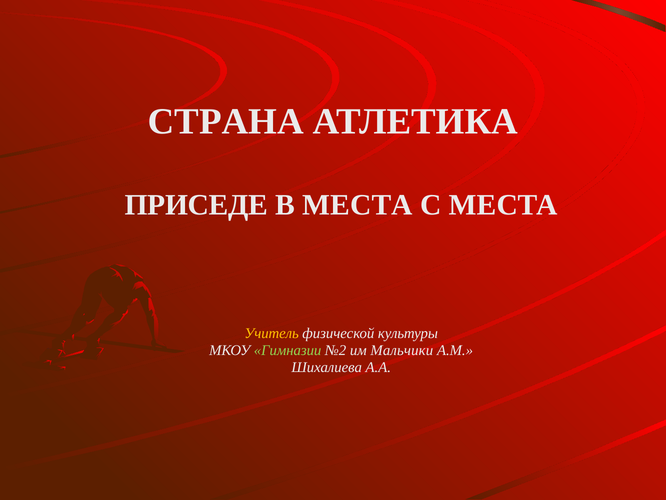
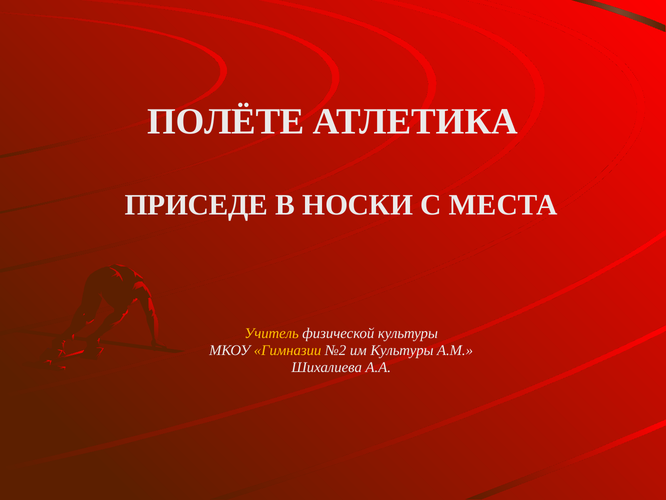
СТРАНА: СТРАНА -> ПОЛЁТЕ (226, 121)
В МЕСТА: МЕСТА -> НОСКИ (358, 205)
Гимназии colour: light green -> yellow (288, 350)
им Мальчики: Мальчики -> Культуры (402, 350)
